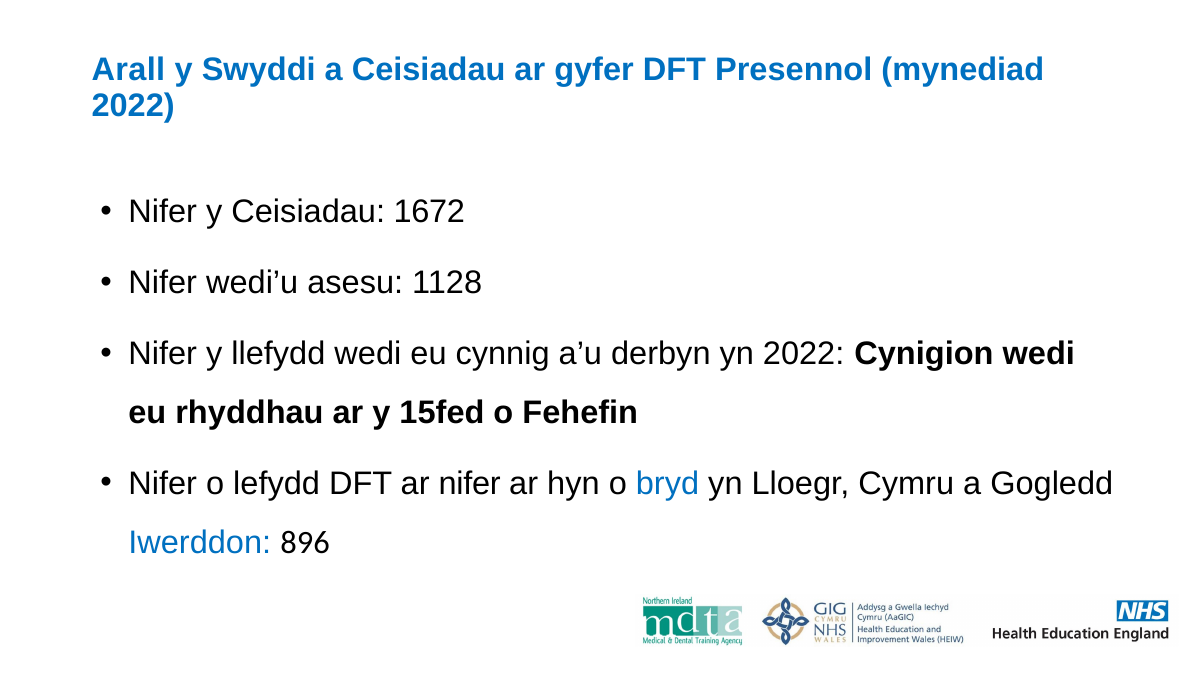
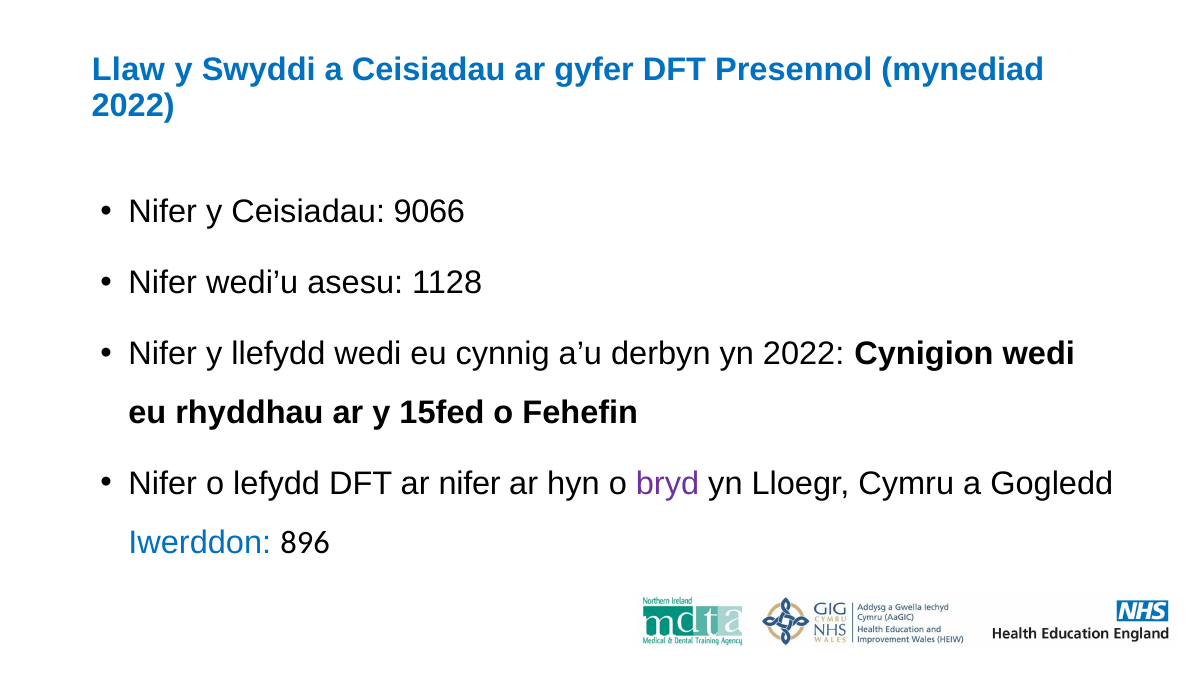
Arall: Arall -> Llaw (128, 70)
1672: 1672 -> 9066 (429, 212)
bryd colour: blue -> purple (668, 484)
